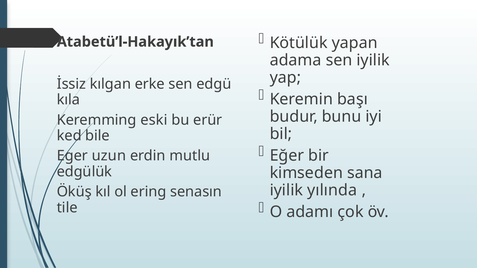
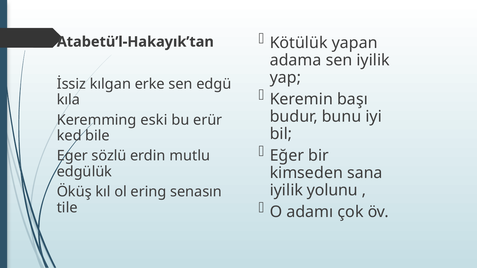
uzun: uzun -> sözlü (109, 156)
yılında: yılında -> yolunu (332, 190)
